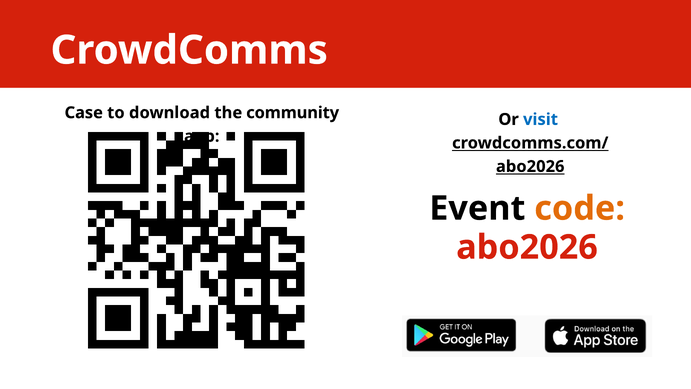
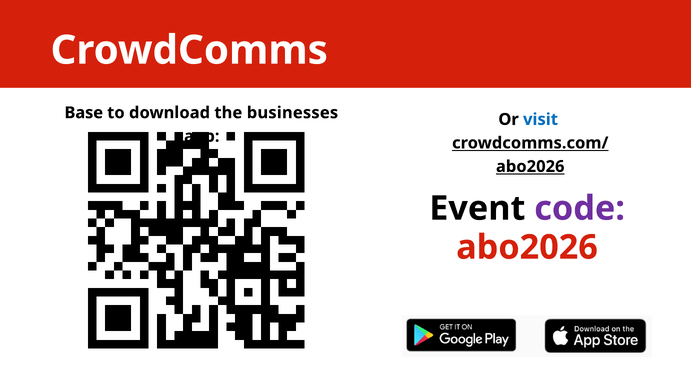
Case: Case -> Base (84, 113)
community: community -> businesses (292, 113)
code colour: orange -> purple (580, 208)
